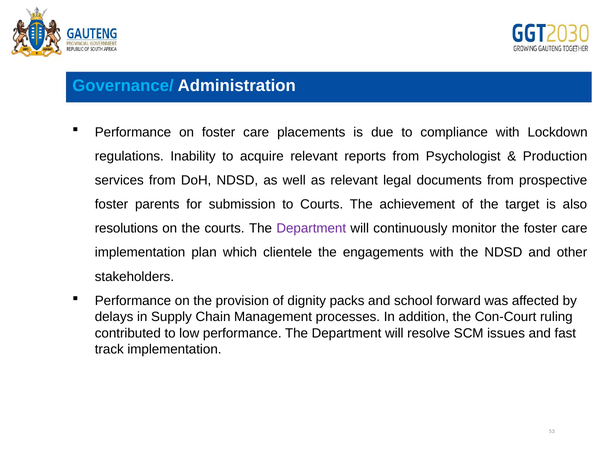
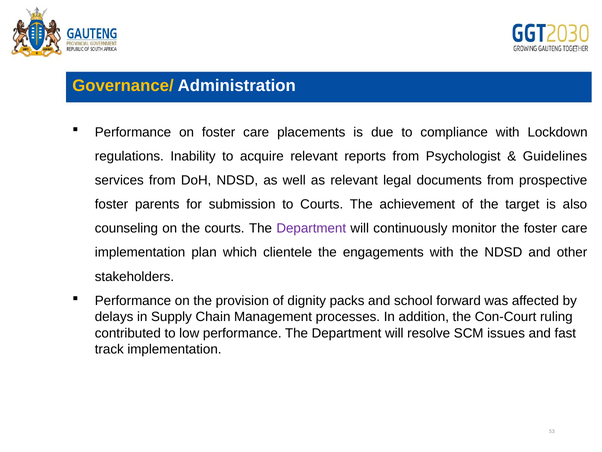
Governance/ colour: light blue -> yellow (123, 85)
Production: Production -> Guidelines (555, 156)
resolutions: resolutions -> counseling (126, 228)
